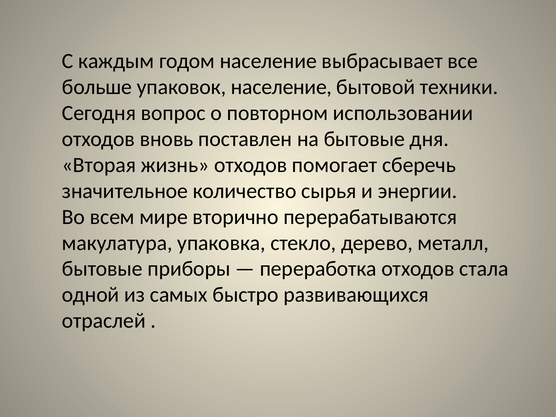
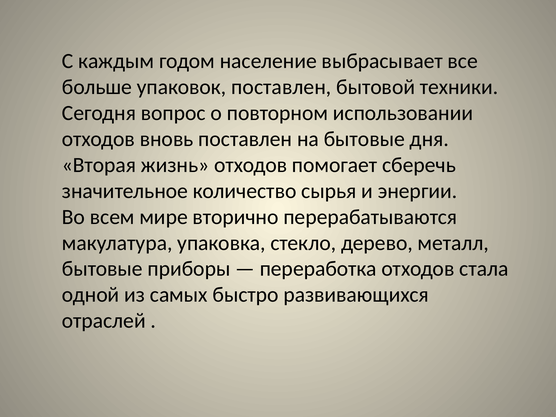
упаковок население: население -> поставлен (281, 87)
